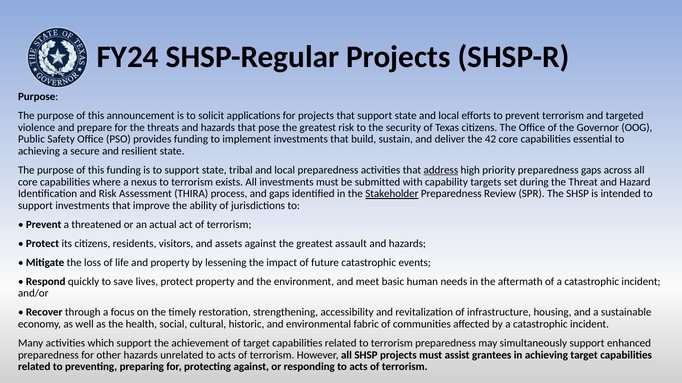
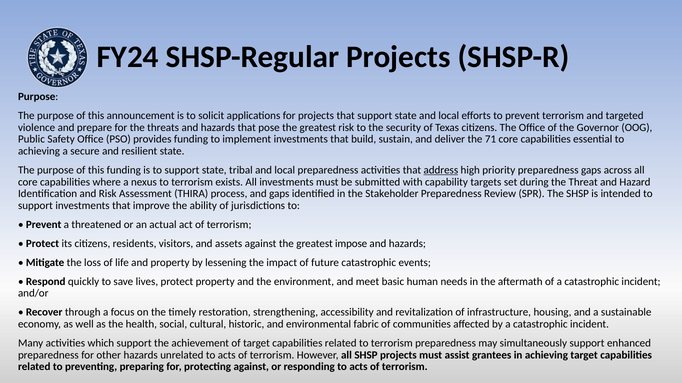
42: 42 -> 71 (490, 139)
Stakeholder underline: present -> none (392, 194)
assault: assault -> impose (351, 244)
